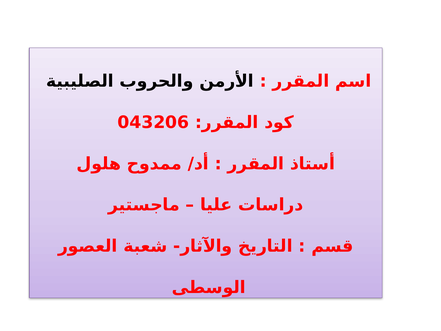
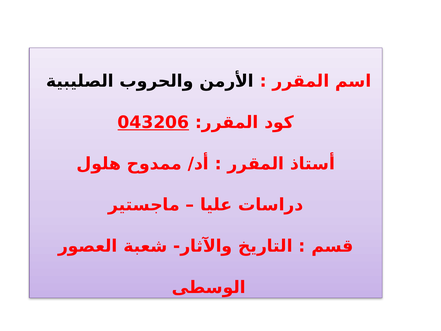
043206 underline: none -> present (153, 122)
